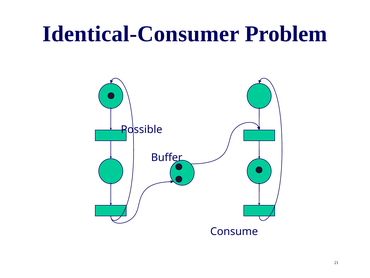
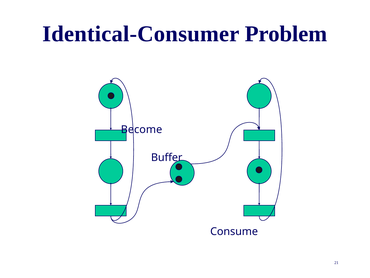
Possible: Possible -> Become (142, 129)
